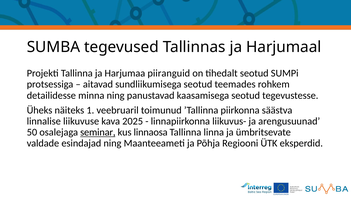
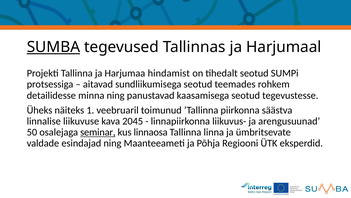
SUMBA underline: none -> present (53, 47)
piiranguid: piiranguid -> hindamist (169, 73)
2025: 2025 -> 2045 (133, 121)
